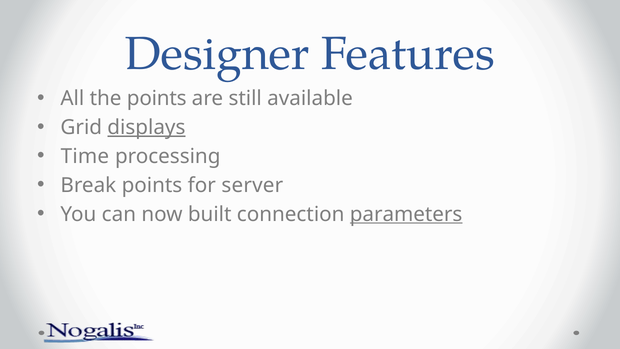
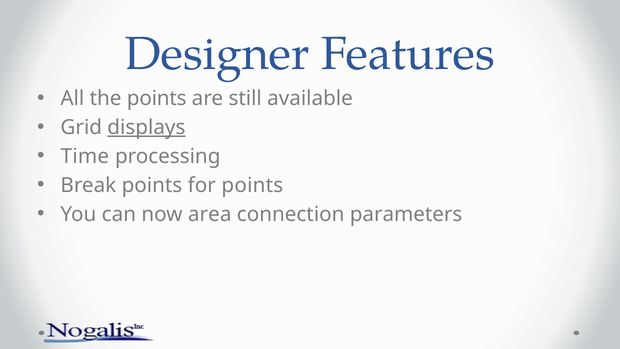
for server: server -> points (252, 185)
built: built -> area (210, 214)
parameters underline: present -> none (406, 214)
